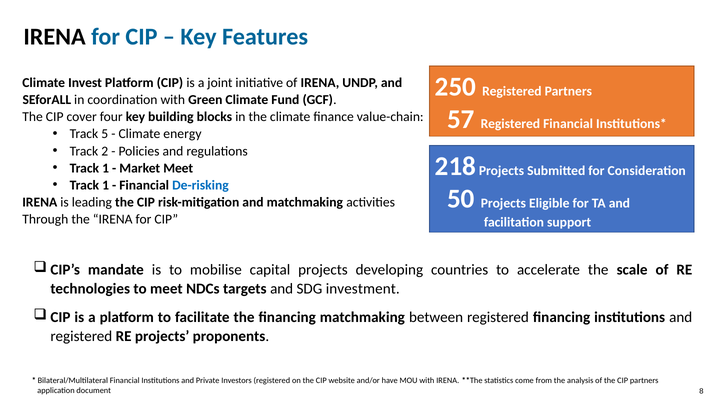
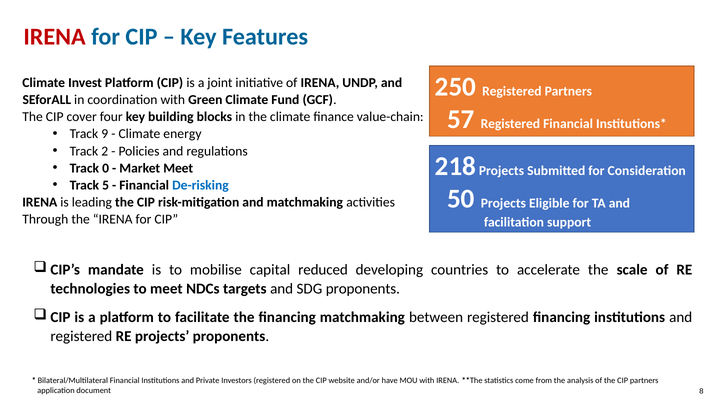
IRENA colour: black -> red (55, 37)
5: 5 -> 9 (105, 134)
1: 1 -> 0 (106, 168)
1: 1 -> 5 (106, 185)
capital projects: projects -> reduced (323, 270)
SDG investment: investment -> proponents (363, 289)
